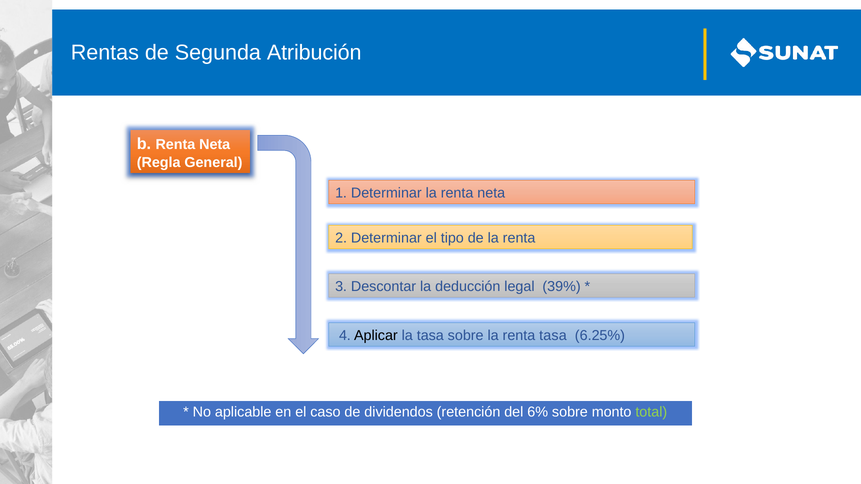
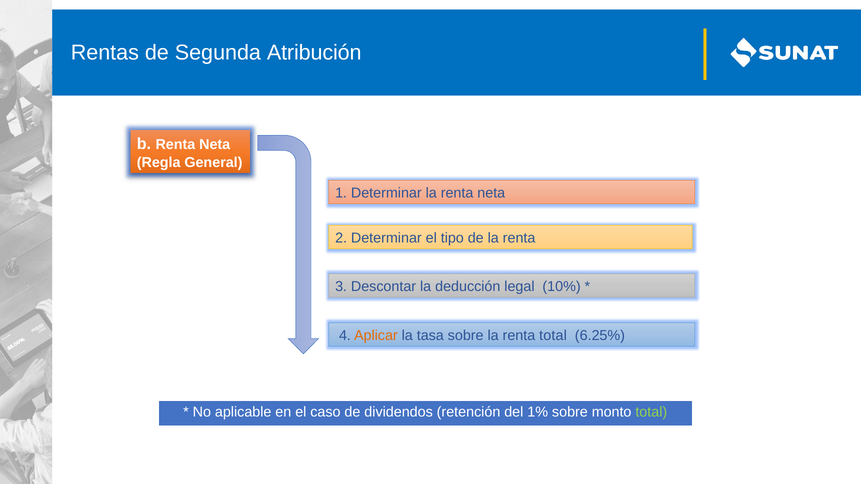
39%: 39% -> 10% (562, 287)
Aplicar colour: black -> orange (376, 336)
renta tasa: tasa -> total (553, 336)
6%: 6% -> 1% (538, 412)
